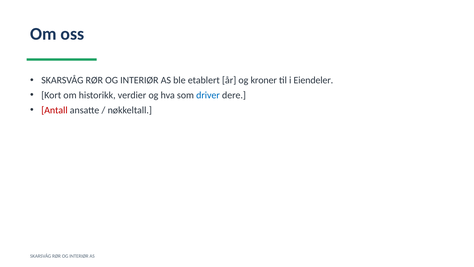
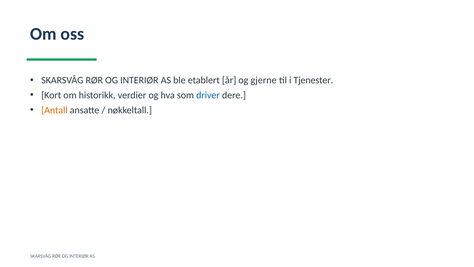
kroner: kroner -> gjerne (264, 80)
Eiendeler: Eiendeler -> Tjenester (313, 80)
Antall colour: red -> orange (54, 110)
